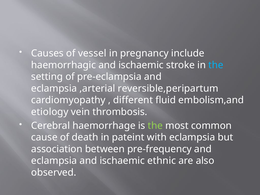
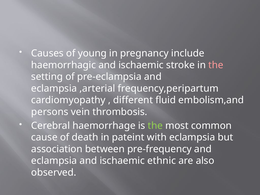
vessel: vessel -> young (92, 53)
the colour: light blue -> pink (216, 65)
reversible,peripartum: reversible,peripartum -> frequency,peripartum (168, 88)
etiology: etiology -> persons (50, 112)
